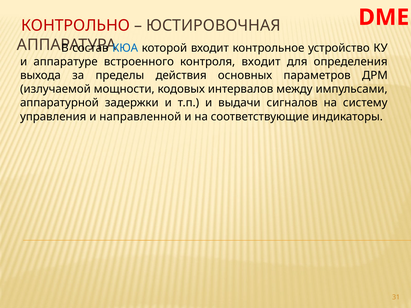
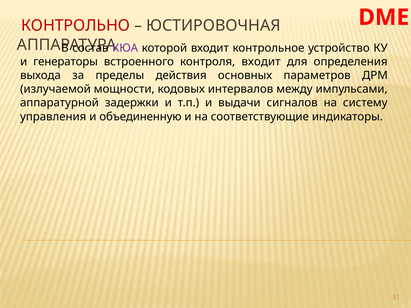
КЮА colour: blue -> purple (125, 48)
аппаратуре: аппаратуре -> генераторы (66, 62)
направленной: направленной -> объединенную (140, 117)
